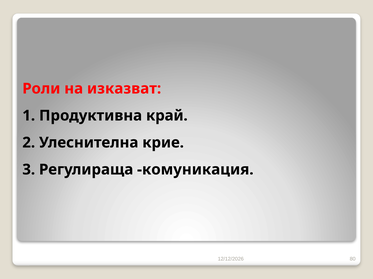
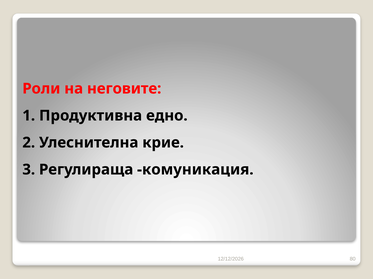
изказват: изказват -> неговите (124, 89)
край: край -> едно (167, 116)
